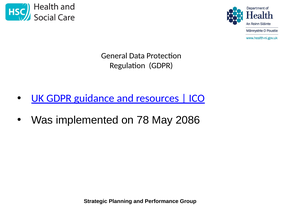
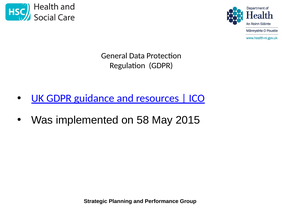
78: 78 -> 58 (143, 120)
2086: 2086 -> 2015 (188, 120)
